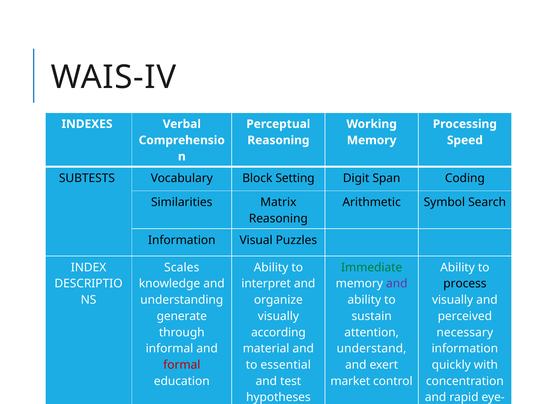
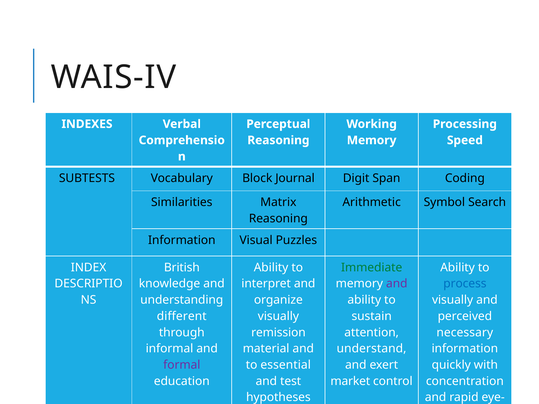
Setting: Setting -> Journal (295, 178)
Scales: Scales -> British (182, 268)
process colour: black -> blue (465, 284)
generate: generate -> different (182, 316)
according: according -> remission (278, 333)
formal colour: red -> purple (182, 365)
